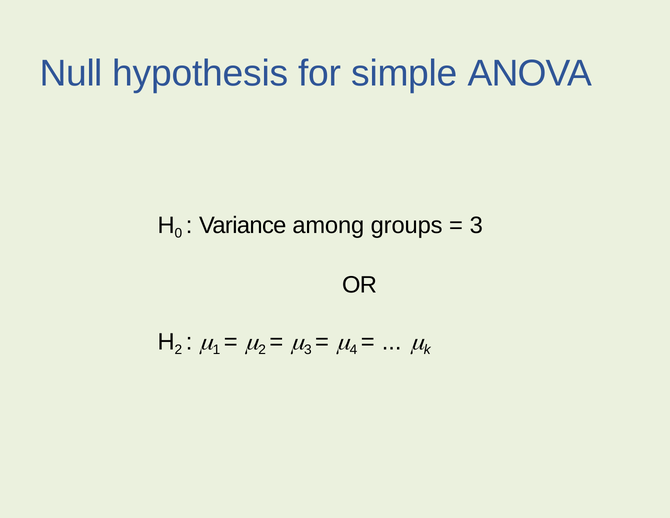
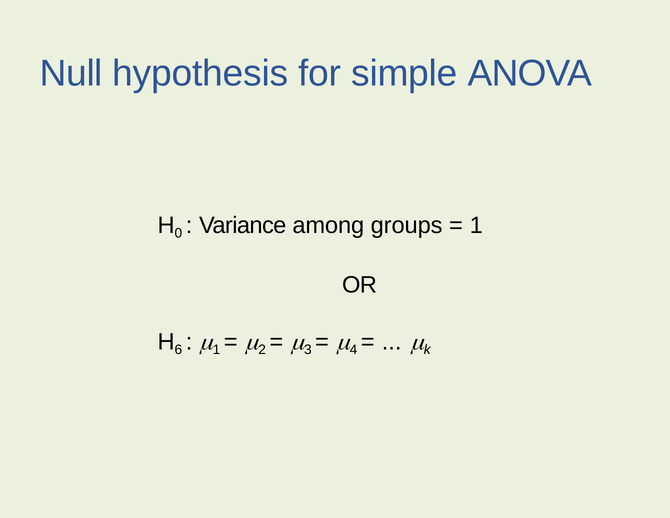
3: 3 -> 1 (476, 225)
2: 2 -> 6 (178, 350)
